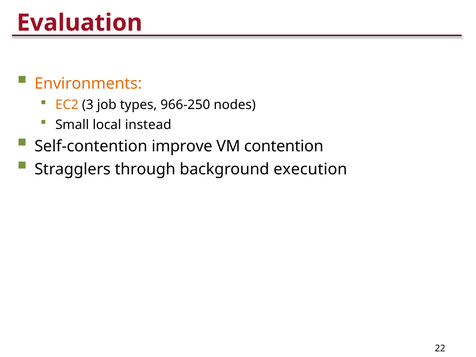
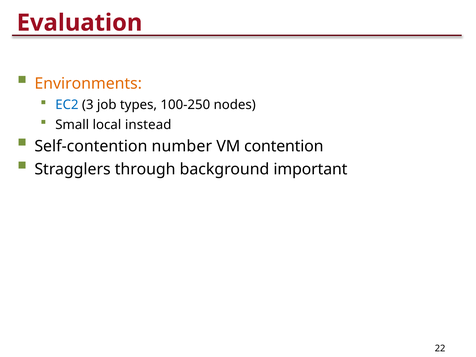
EC2 colour: orange -> blue (67, 105)
966-250: 966-250 -> 100-250 (185, 105)
improve: improve -> number (182, 146)
execution: execution -> important (310, 169)
